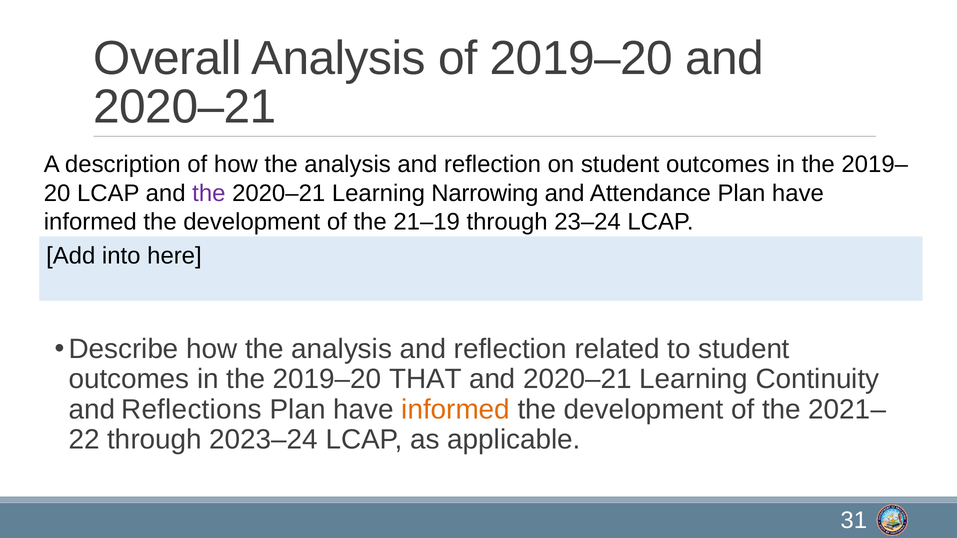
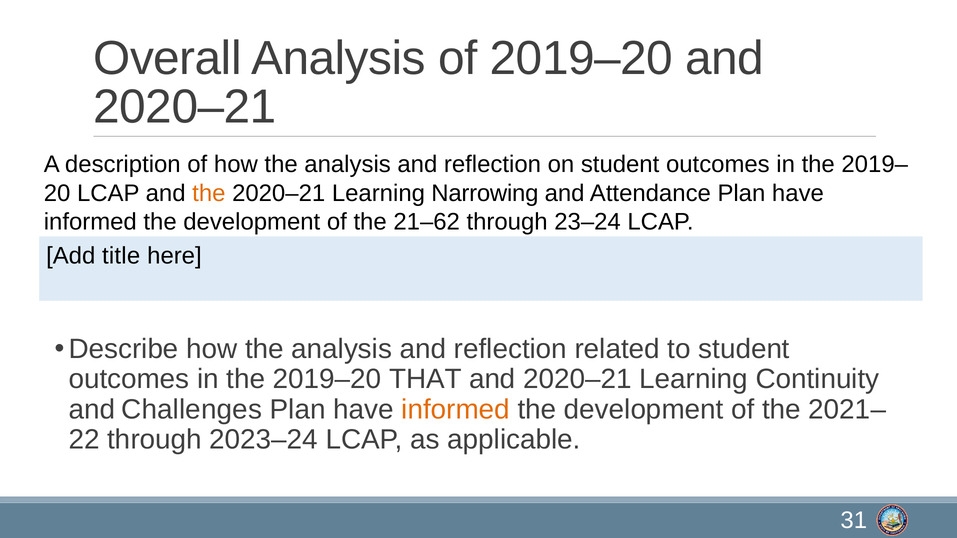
the colour: purple -> orange (209, 193)
21–19: 21–19 -> 21–62 (427, 222)
into: into -> title (121, 256)
Reflections: Reflections -> Challenges (192, 410)
